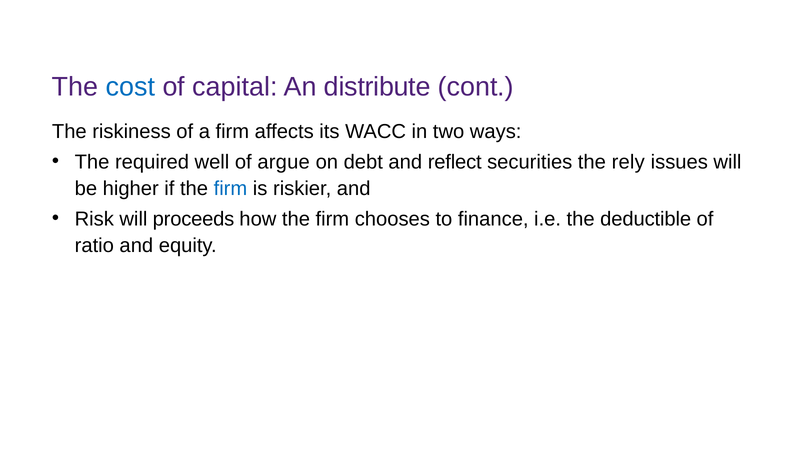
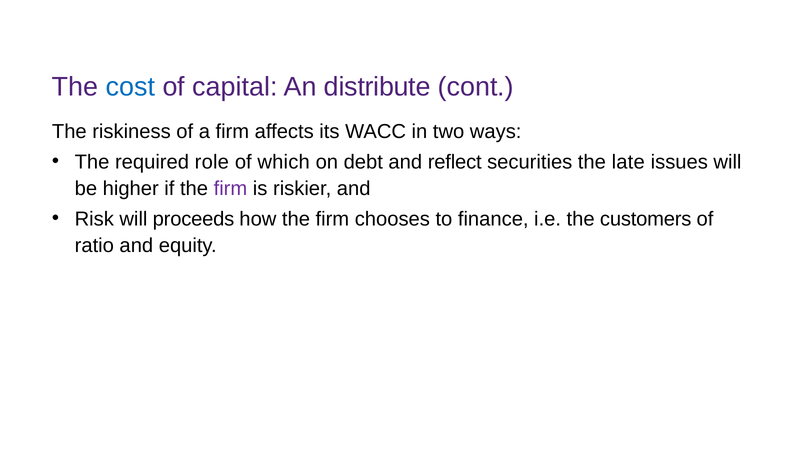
well: well -> role (212, 162)
argue: argue -> which (284, 162)
rely: rely -> late (628, 162)
firm colour: blue -> purple (230, 188)
deductible: deductible -> customers (646, 219)
